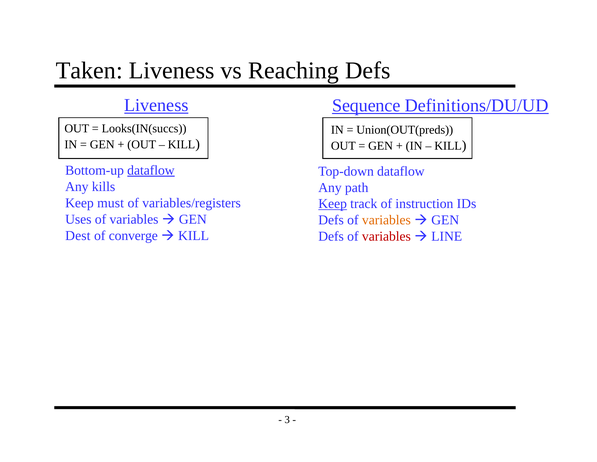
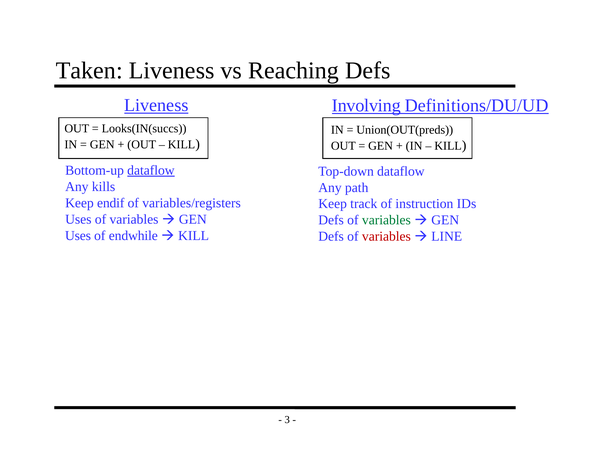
Sequence: Sequence -> Involving (366, 105)
must: must -> endif (111, 203)
Keep underline: present -> none (333, 204)
variables colour: orange -> green (386, 220)
Dest: Dest -> Uses (78, 235)
converge: converge -> endwhile (133, 235)
